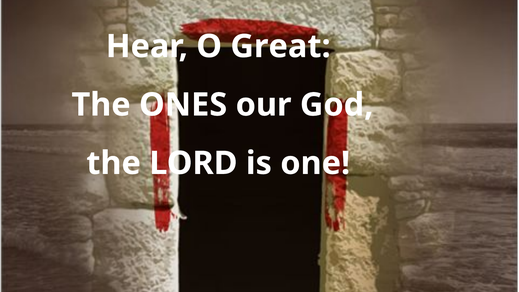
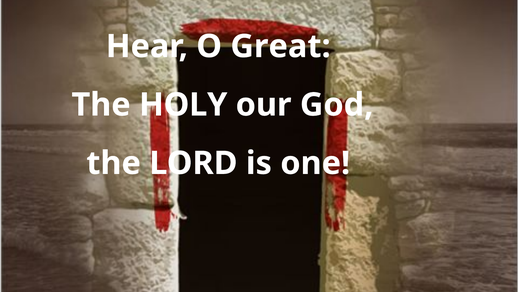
ONES: ONES -> HOLY (183, 105)
